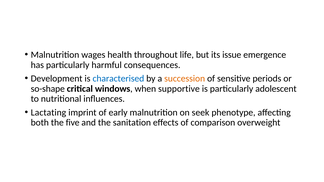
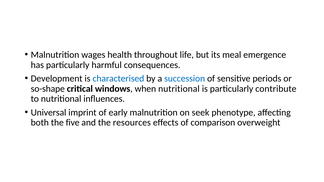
issue: issue -> meal (232, 55)
succession colour: orange -> blue (185, 79)
when supportive: supportive -> nutritional (179, 89)
adolescent: adolescent -> contribute (276, 89)
Lactating: Lactating -> Universal (49, 113)
sanitation: sanitation -> resources (132, 123)
